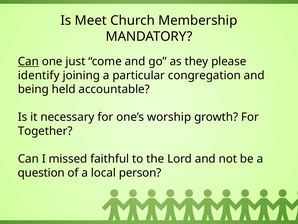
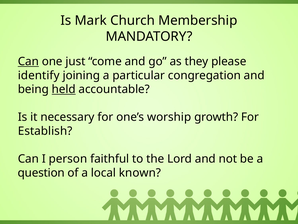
Meet: Meet -> Mark (91, 21)
held underline: none -> present (64, 89)
Together: Together -> Establish (45, 131)
missed: missed -> person (68, 159)
person: person -> known (140, 172)
